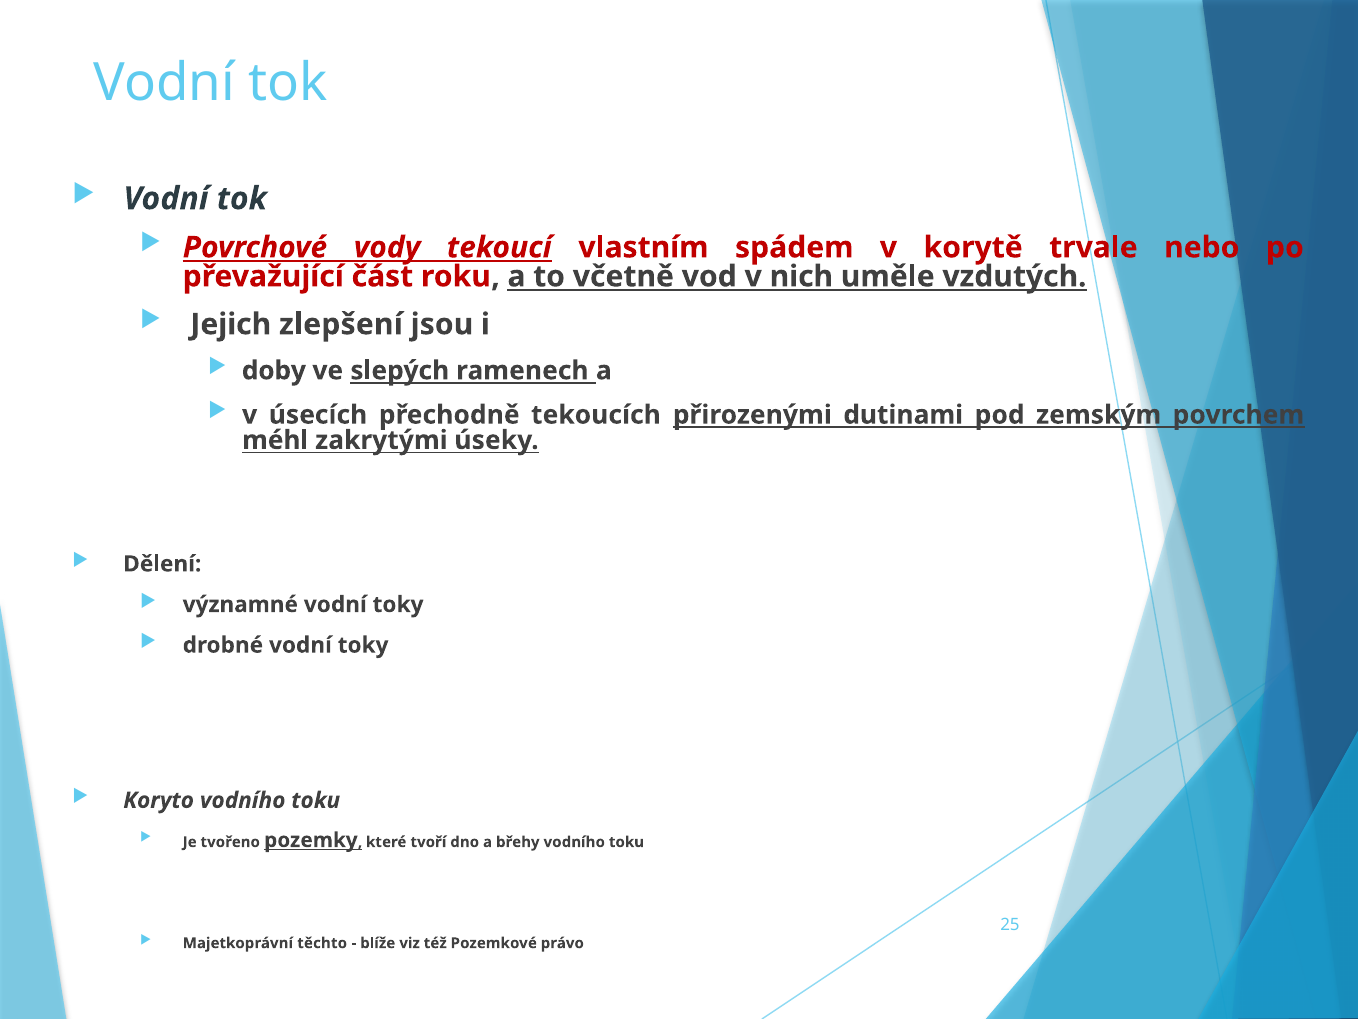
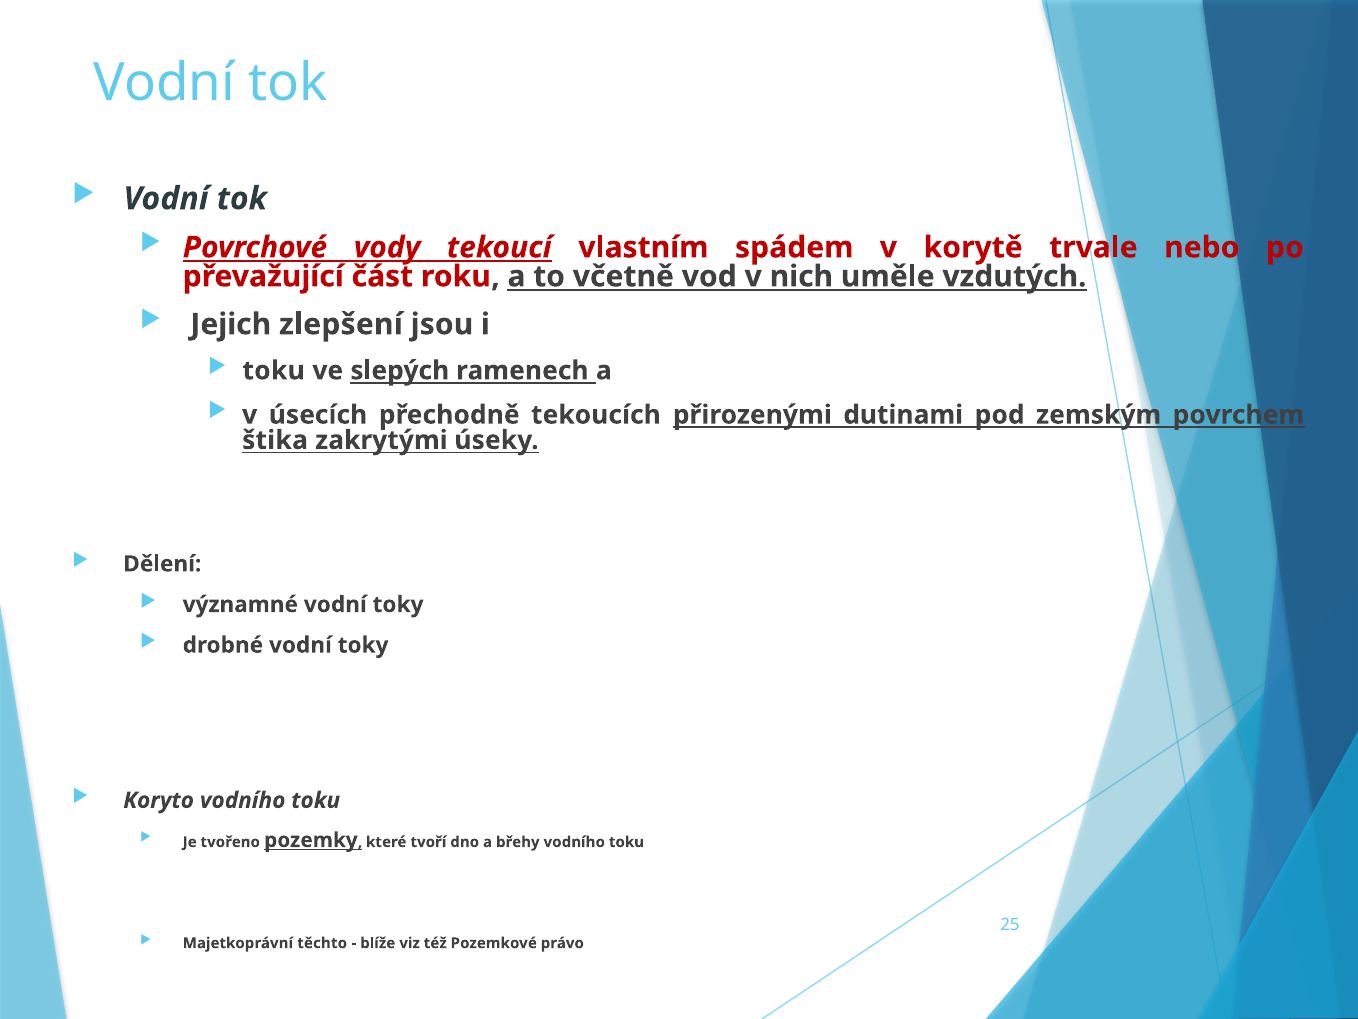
doby: doby -> toku (274, 370)
méhl: méhl -> štika (275, 440)
